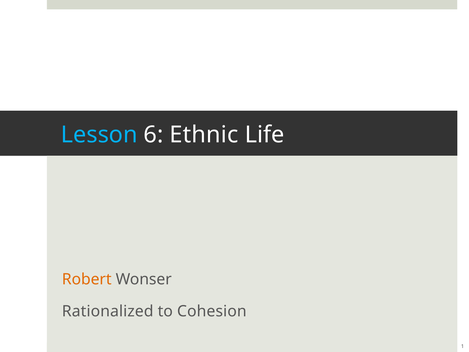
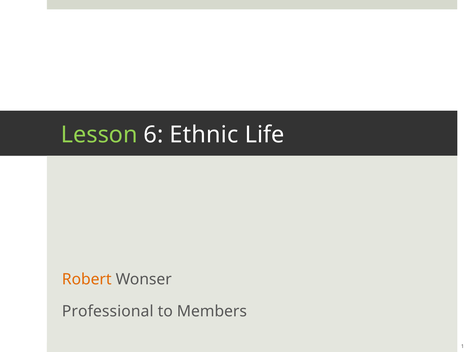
Lesson colour: light blue -> light green (99, 135)
Rationalized: Rationalized -> Professional (108, 311)
Cohesion: Cohesion -> Members (212, 311)
